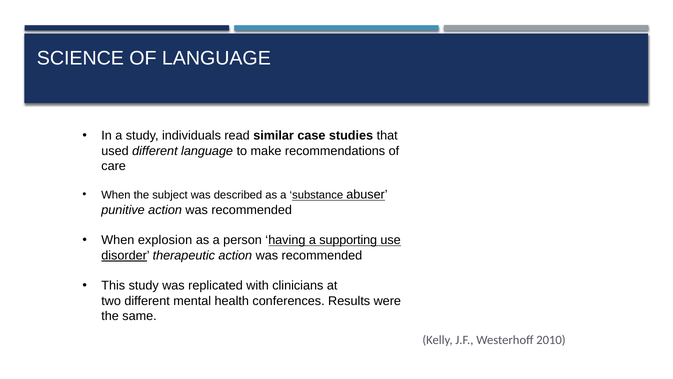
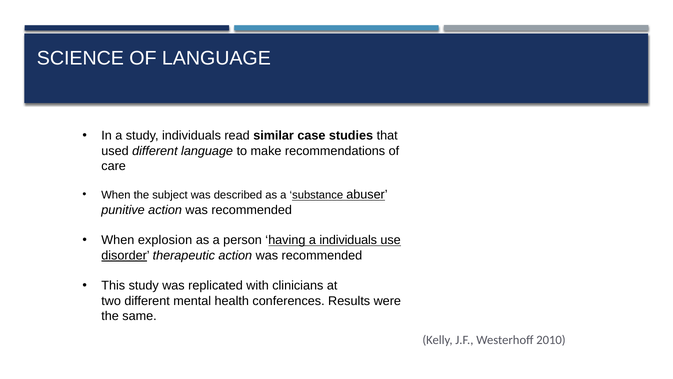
a supporting: supporting -> individuals (348, 240)
